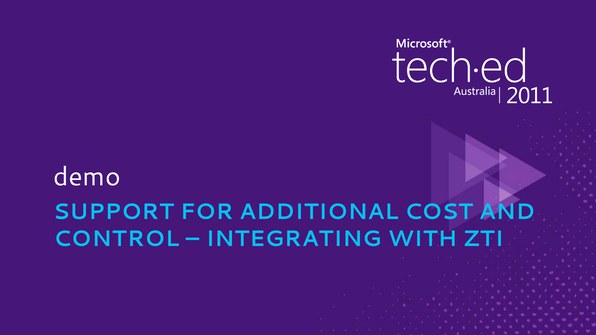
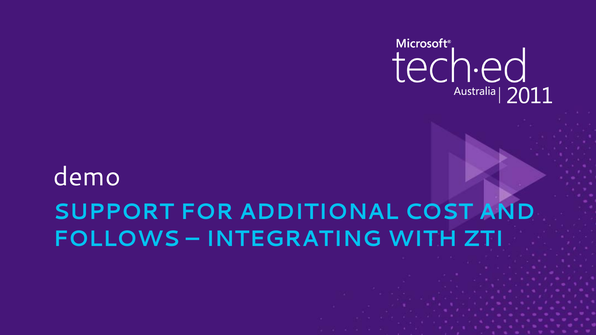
CONTROL: CONTROL -> FOLLOWS (116, 239)
